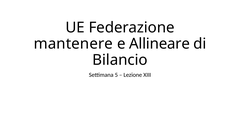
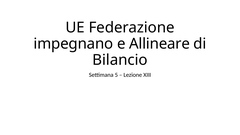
mantenere: mantenere -> impegnano (73, 44)
